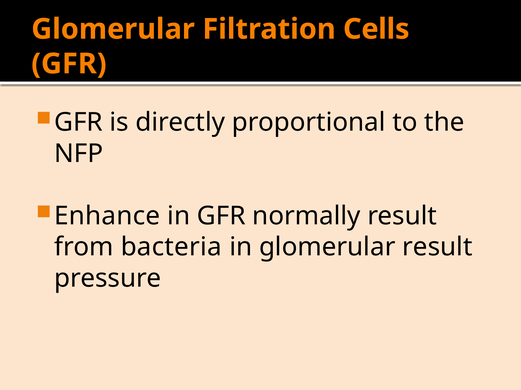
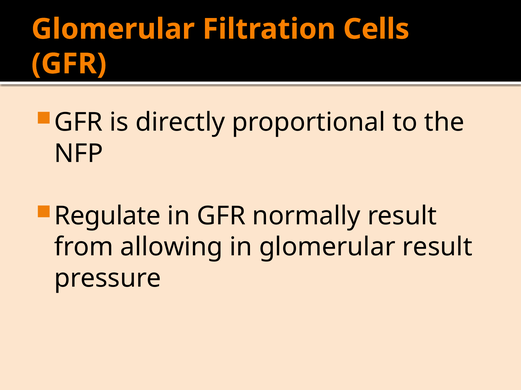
Enhance: Enhance -> Regulate (107, 216)
bacteria: bacteria -> allowing (171, 248)
